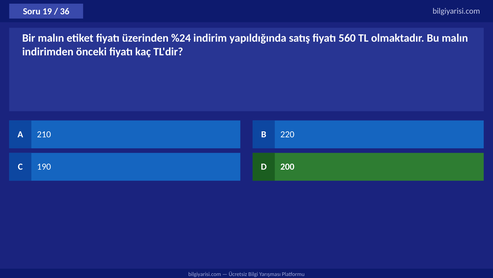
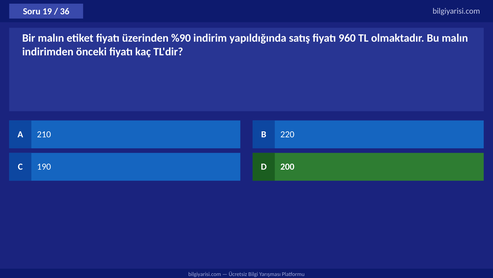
%24: %24 -> %90 (181, 38)
560: 560 -> 960 (347, 38)
